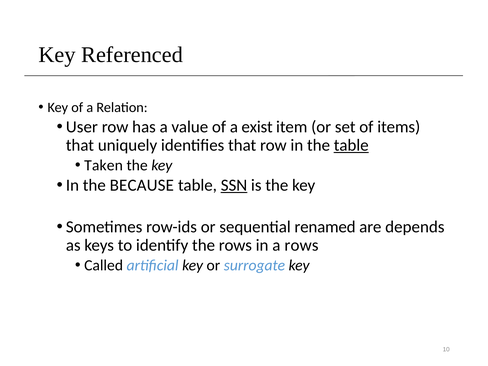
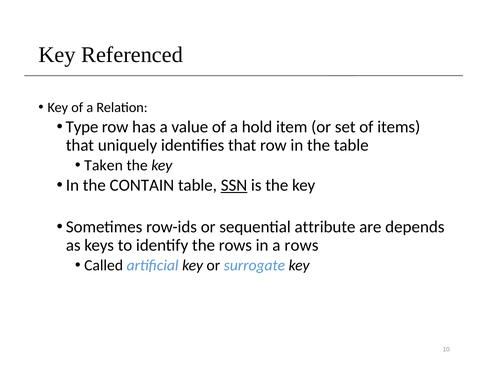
User: User -> Type (82, 127)
exist: exist -> hold (257, 127)
table underline: present -> none (351, 145)
BECAUSE: BECAUSE -> CONTAIN (142, 185)
renamed: renamed -> attribute (325, 227)
